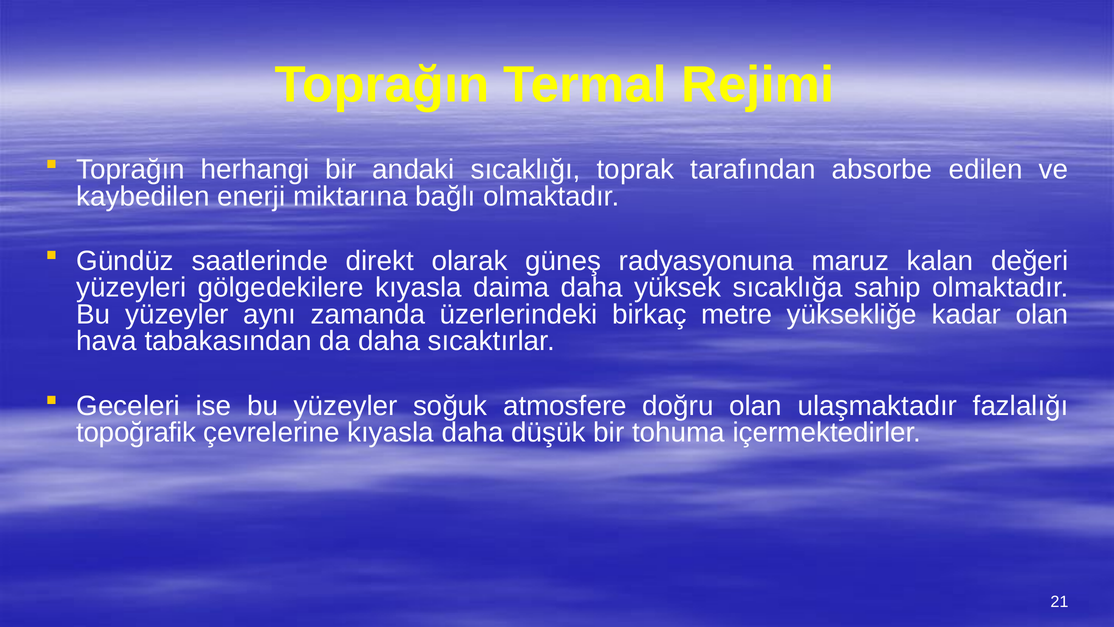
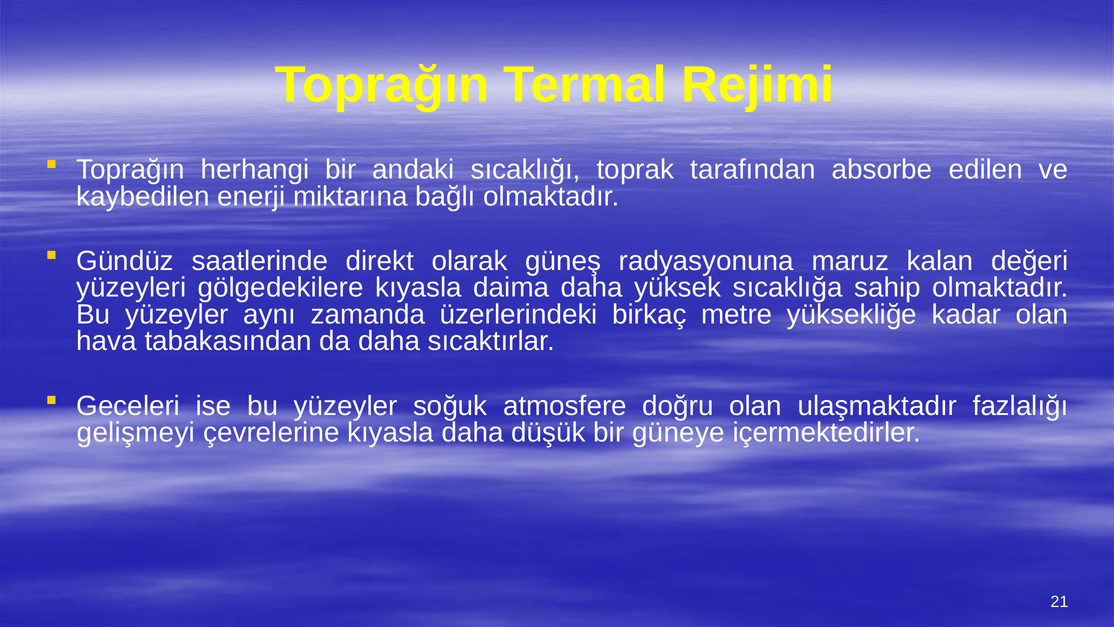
topoğrafik: topoğrafik -> gelişmeyi (136, 432)
tohuma: tohuma -> güneye (678, 432)
